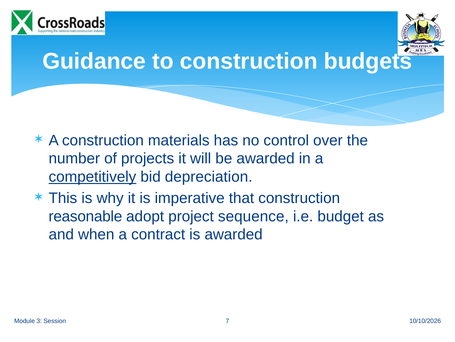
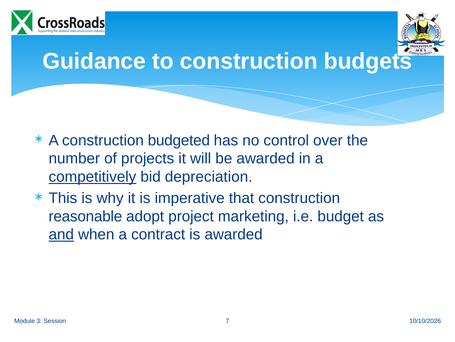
materials: materials -> budgeted (179, 140)
sequence: sequence -> marketing (253, 216)
and underline: none -> present (61, 234)
